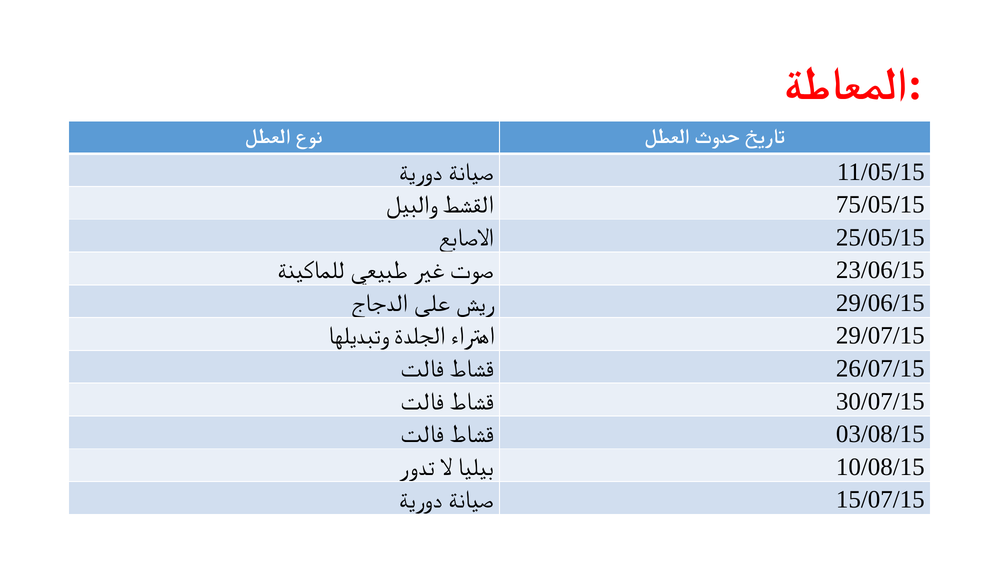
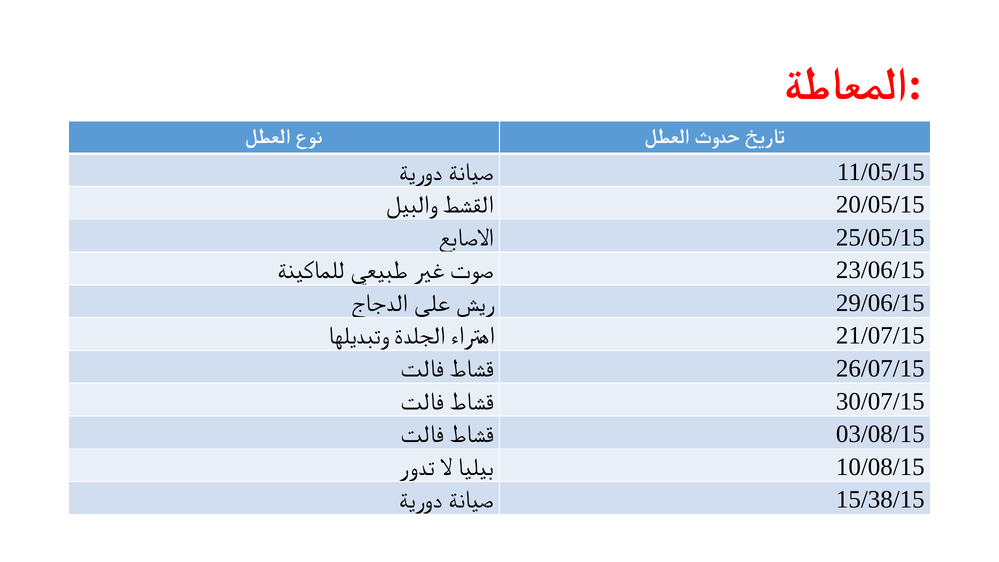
75/05/15: 75/05/15 -> 20/05/15 (880, 205)
29/07/15: 29/07/15 -> 21/07/15 (880, 336)
15/07/15: 15/07/15 -> 15/38/15 (880, 500)
